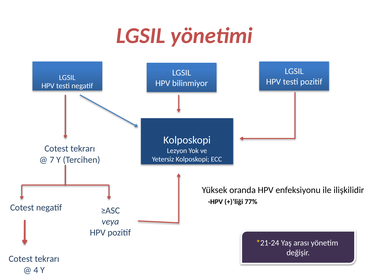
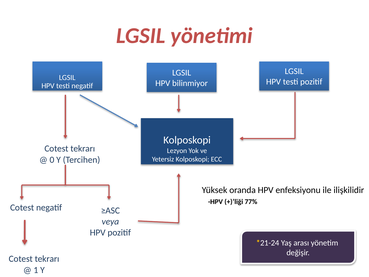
7: 7 -> 0 (52, 160)
4: 4 -> 1 (36, 270)
